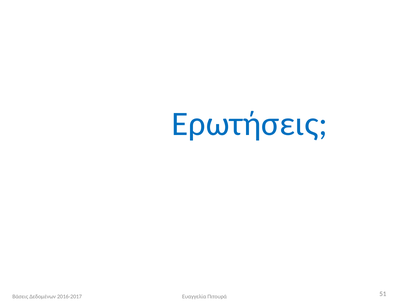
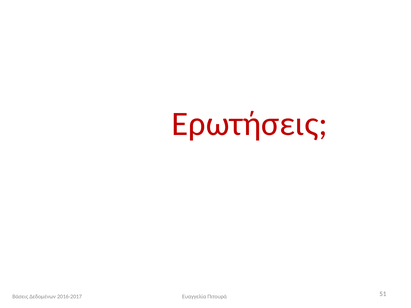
Ερωτήσεις colour: blue -> red (250, 124)
